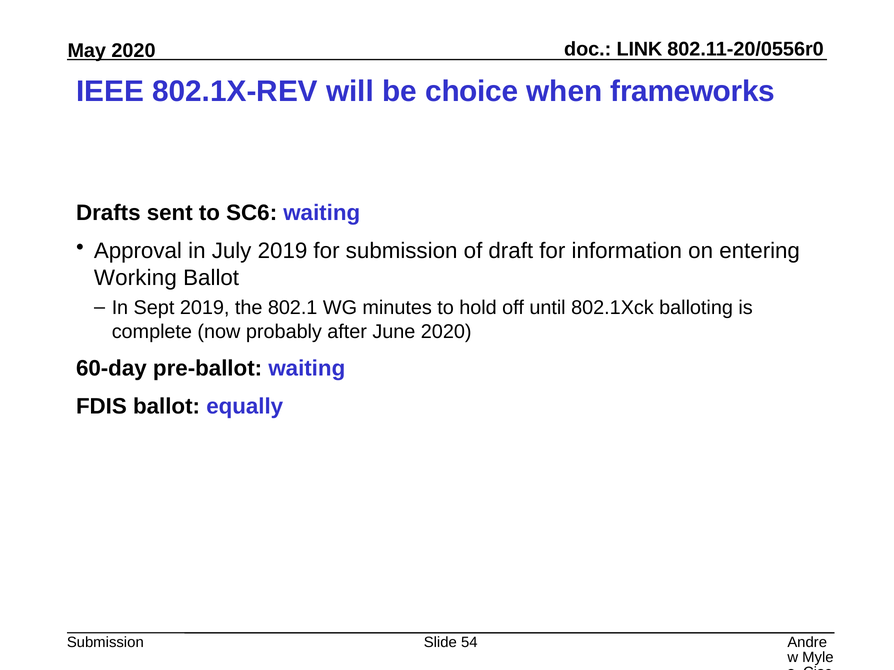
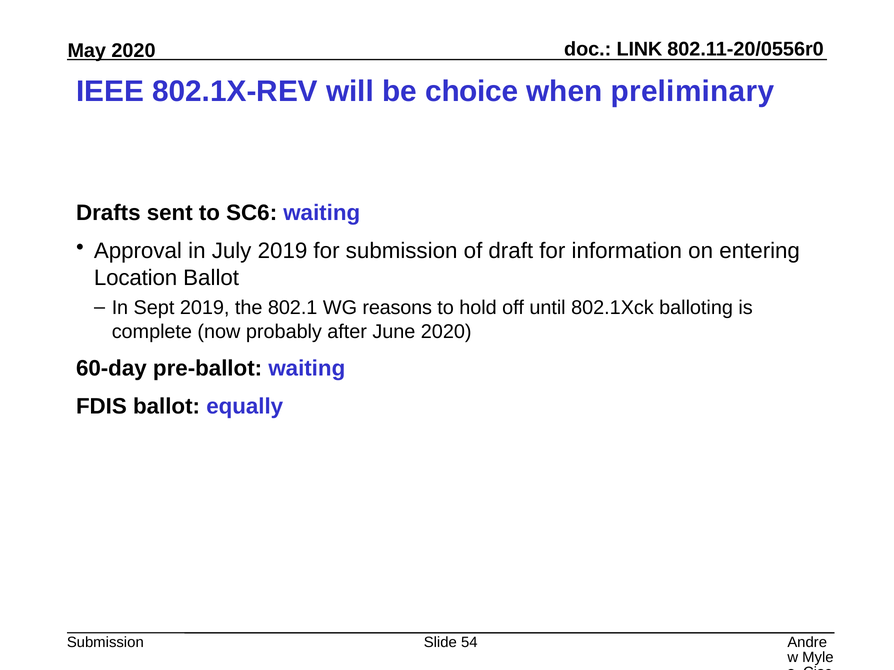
frameworks: frameworks -> preliminary (692, 92)
Working: Working -> Location (136, 278)
minutes: minutes -> reasons (397, 308)
